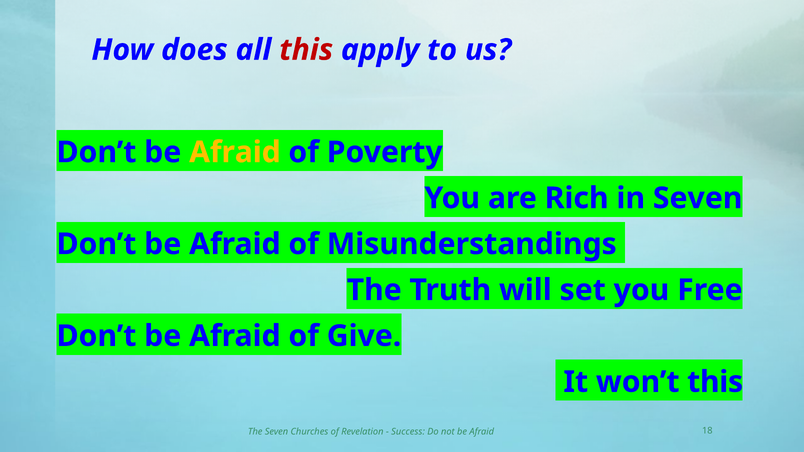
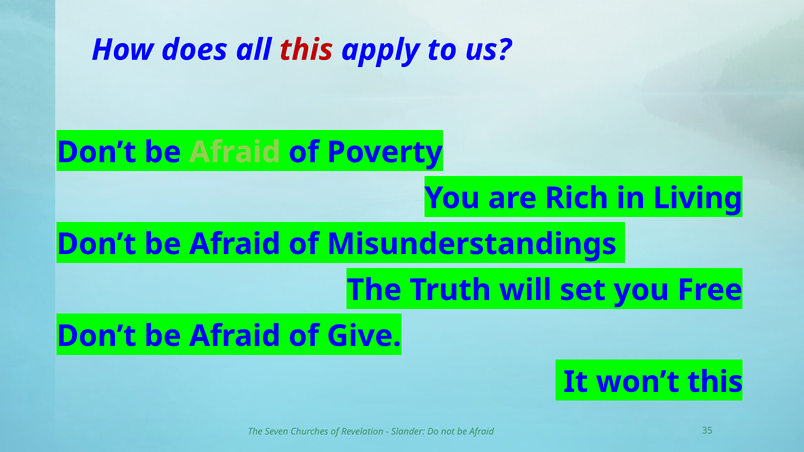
Afraid colour: yellow -> light green (235, 152)
in Seven: Seven -> Living (698, 198)
Success: Success -> Slander (408, 432)
18: 18 -> 35 (707, 431)
